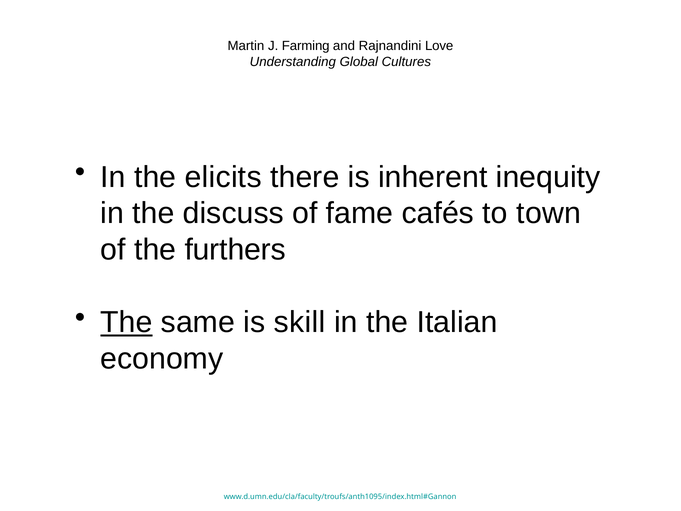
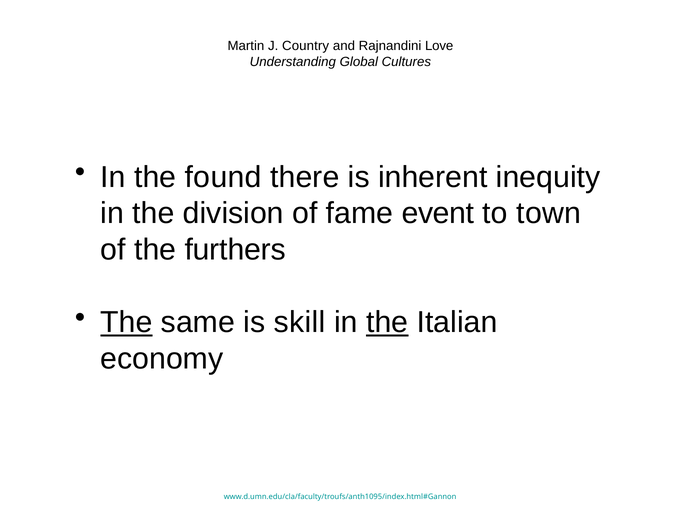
Farming: Farming -> Country (306, 46)
elicits: elicits -> found (223, 177)
discuss: discuss -> division (233, 213)
cafés: cafés -> event (438, 213)
the underline: none -> present (387, 322)
